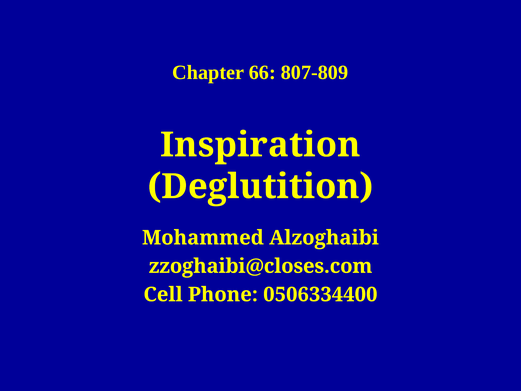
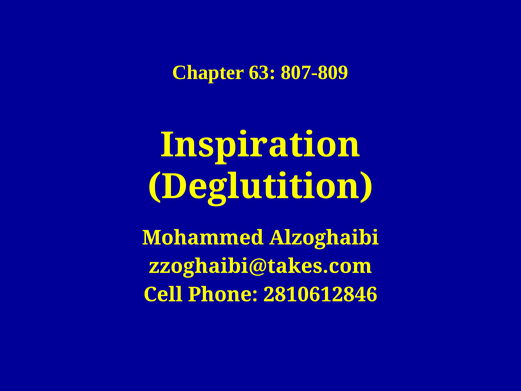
66: 66 -> 63 (262, 73)
zzoghaibi@closes.com: zzoghaibi@closes.com -> zzoghaibi@takes.com (260, 266)
0506334400: 0506334400 -> 2810612846 (320, 294)
